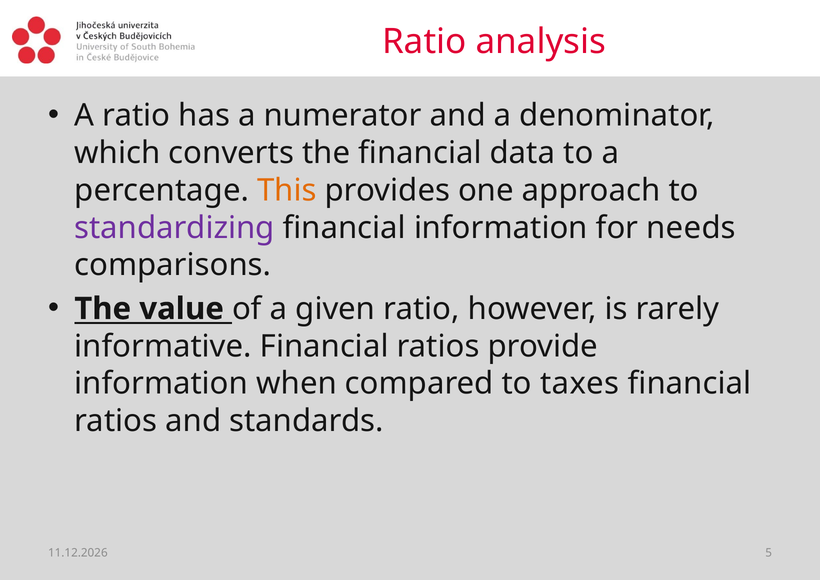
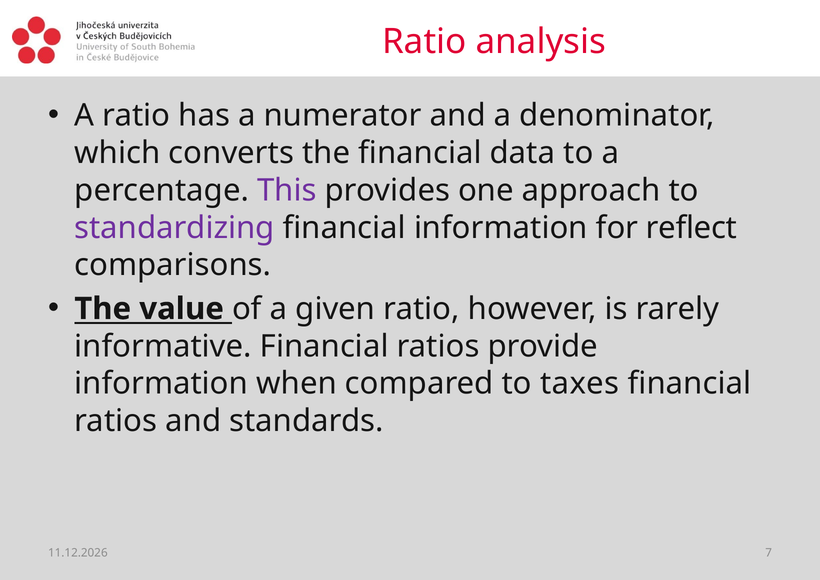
This colour: orange -> purple (287, 190)
needs: needs -> reflect (691, 228)
5: 5 -> 7 (769, 553)
